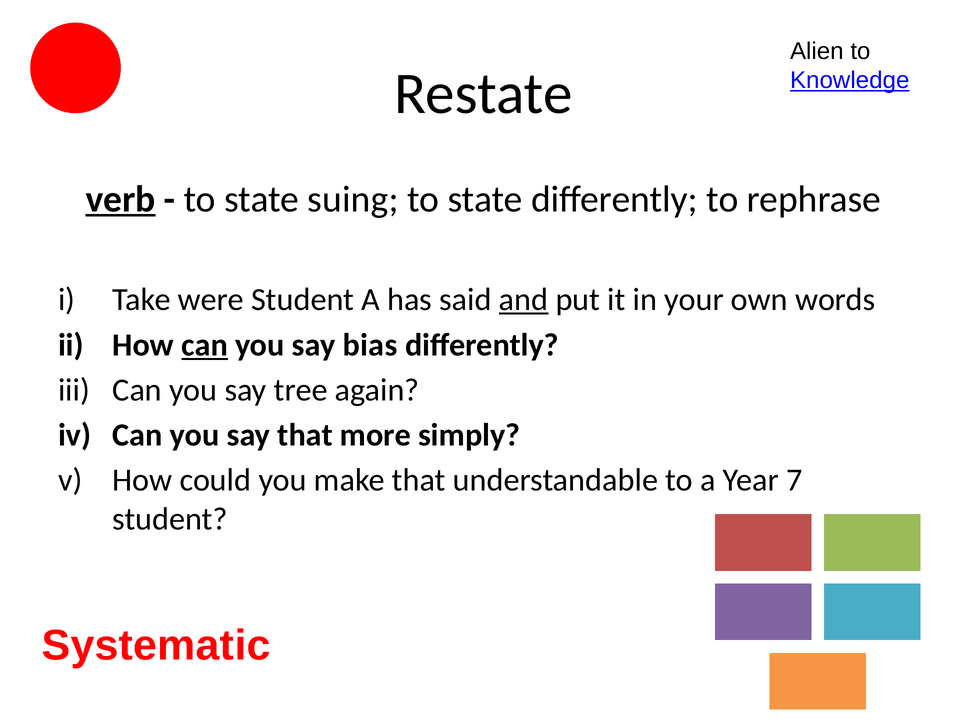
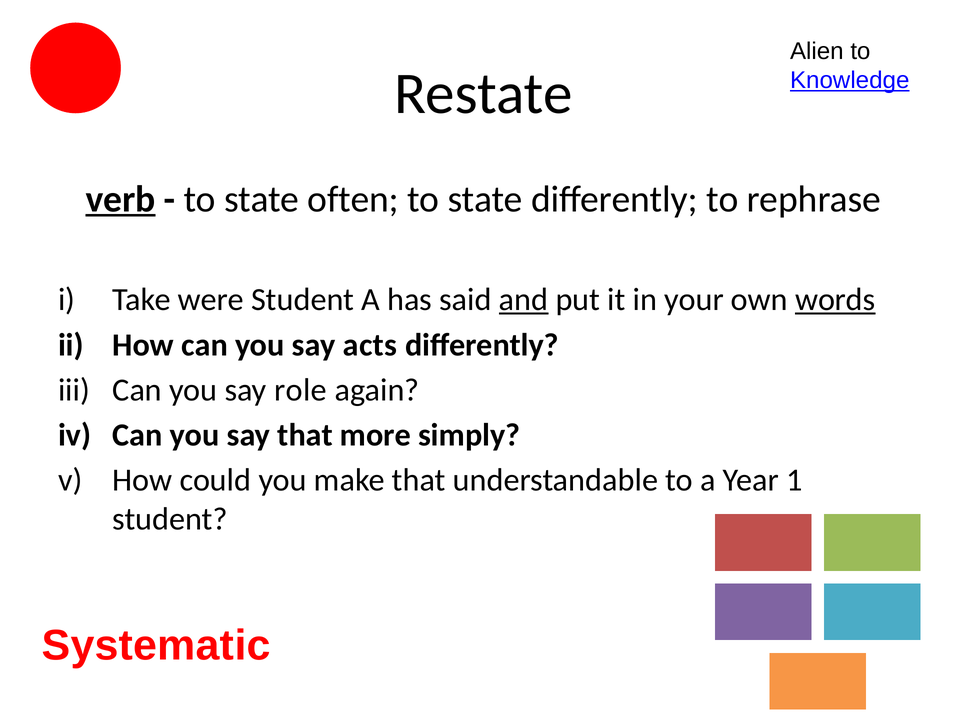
suing: suing -> often (353, 199)
words underline: none -> present (835, 300)
can underline: present -> none (205, 345)
bias: bias -> acts (370, 345)
tree: tree -> role (300, 390)
7: 7 -> 1 (794, 480)
